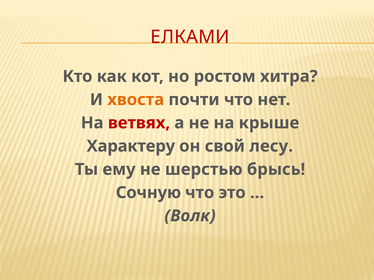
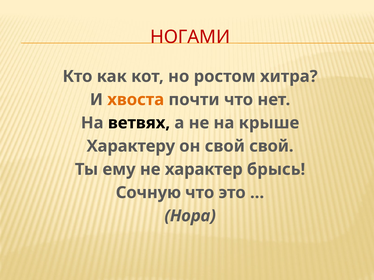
ЕЛКАМИ: ЕЛКАМИ -> НОГАМИ (190, 37)
ветвях colour: red -> black (139, 123)
свой лесу: лесу -> свой (271, 146)
шерстью: шерстью -> характер (204, 170)
Волк: Волк -> Нора (190, 216)
